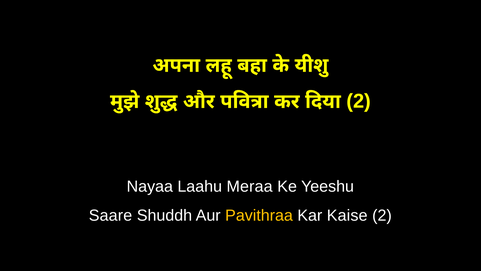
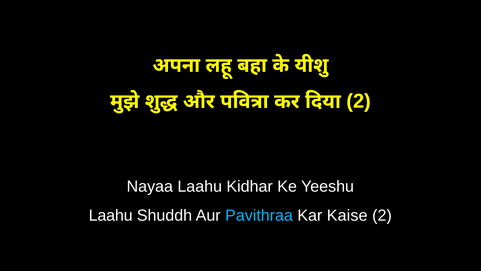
Meraa: Meraa -> Kidhar (250, 186)
Saare: Saare -> Laahu (111, 215)
Pavithraa colour: yellow -> light blue (259, 215)
